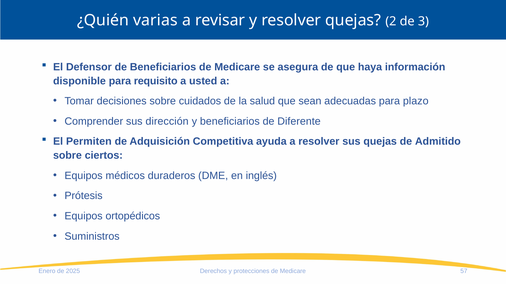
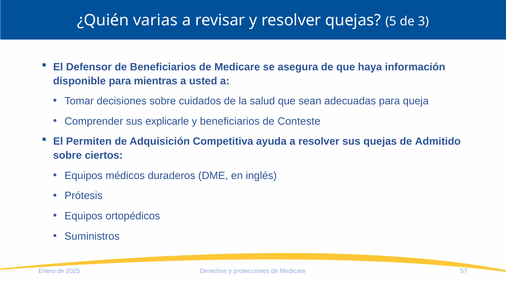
2: 2 -> 5 (391, 21)
requisito: requisito -> mientras (156, 81)
plazo: plazo -> queja (416, 101)
dirección: dirección -> explicarle (167, 122)
Diferente: Diferente -> Conteste (299, 122)
